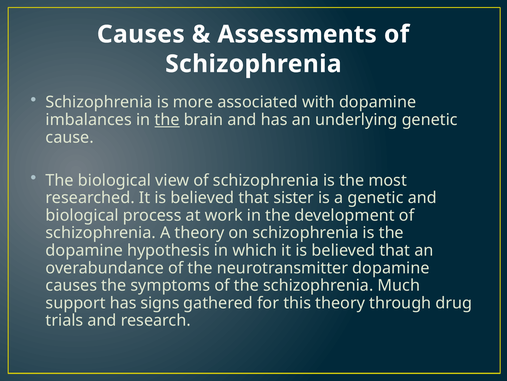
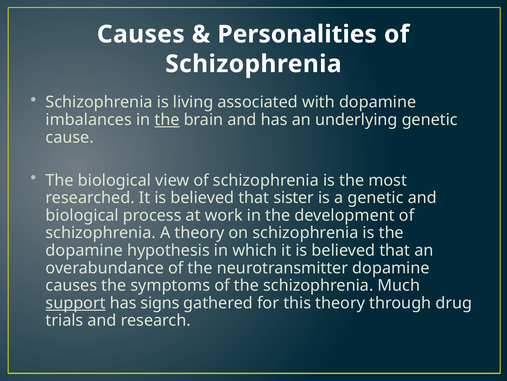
Assessments: Assessments -> Personalities (297, 34)
more: more -> living (193, 102)
support underline: none -> present (76, 302)
